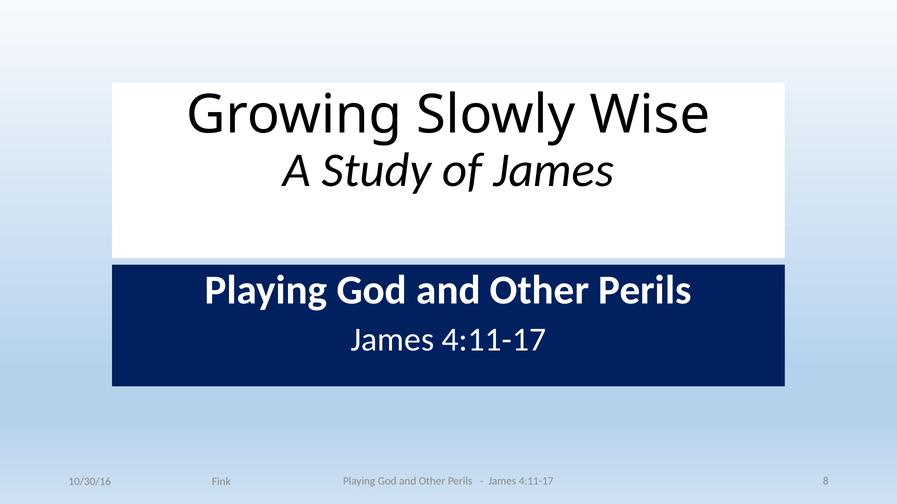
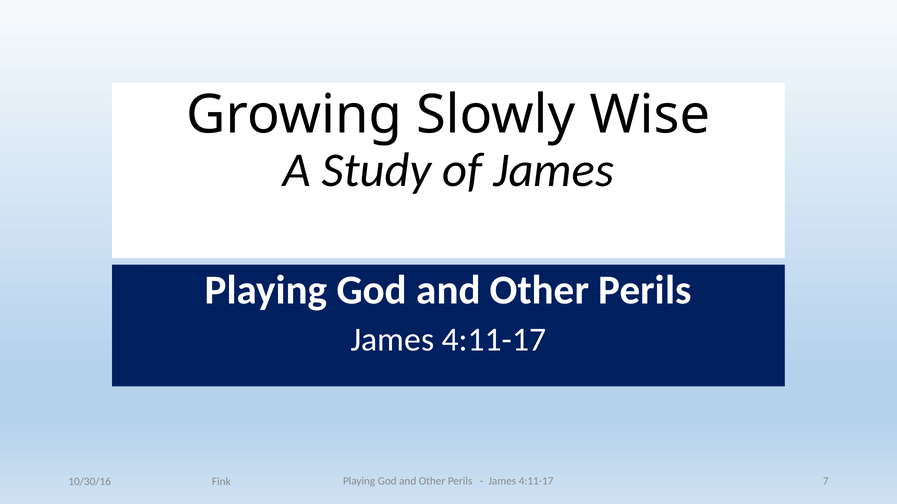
8: 8 -> 7 (826, 482)
